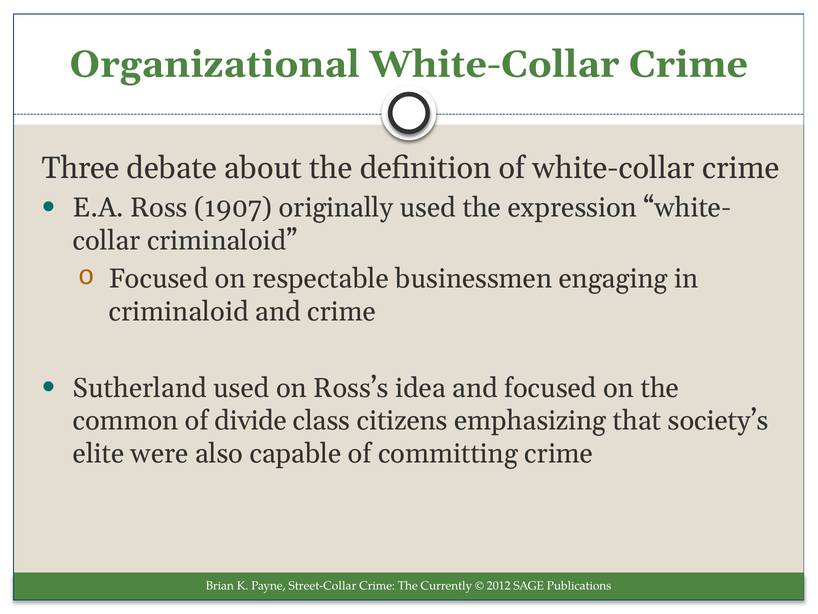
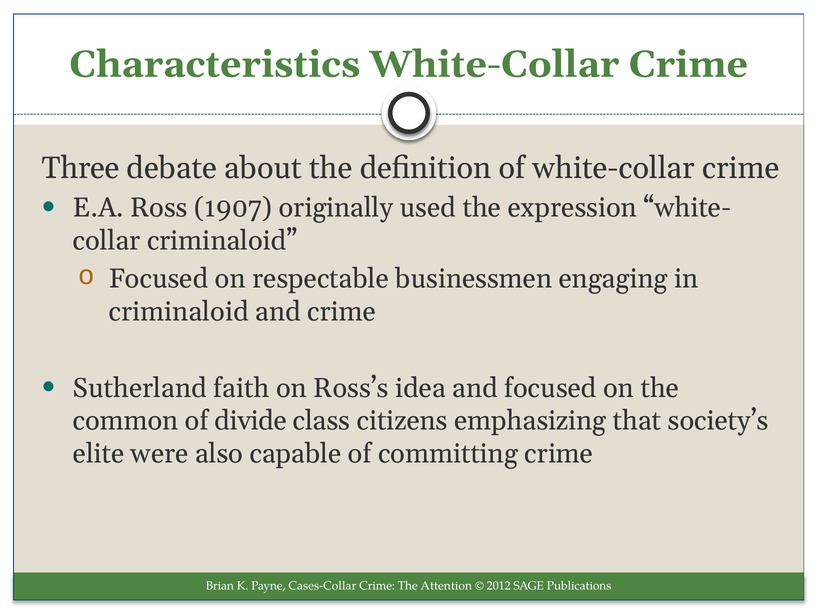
Organizational: Organizational -> Characteristics (215, 64)
Sutherland used: used -> faith (241, 388)
Street-Collar: Street-Collar -> Cases-Collar (322, 585)
Currently: Currently -> Attention (446, 585)
